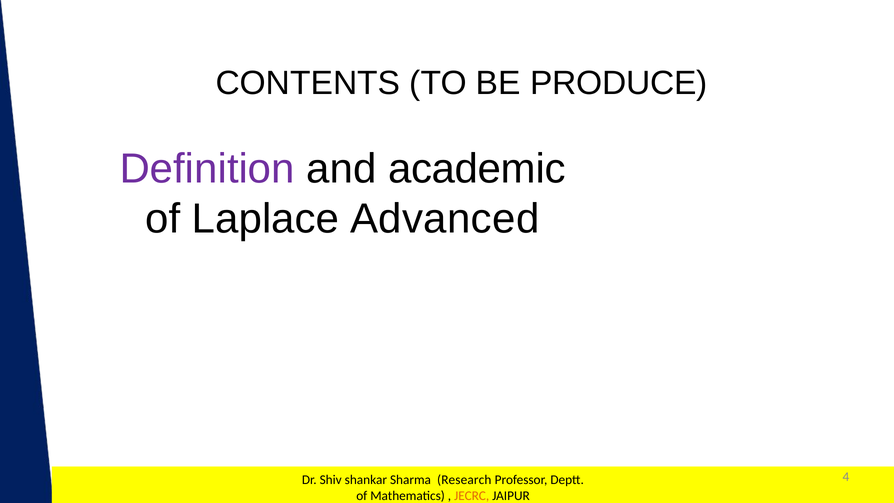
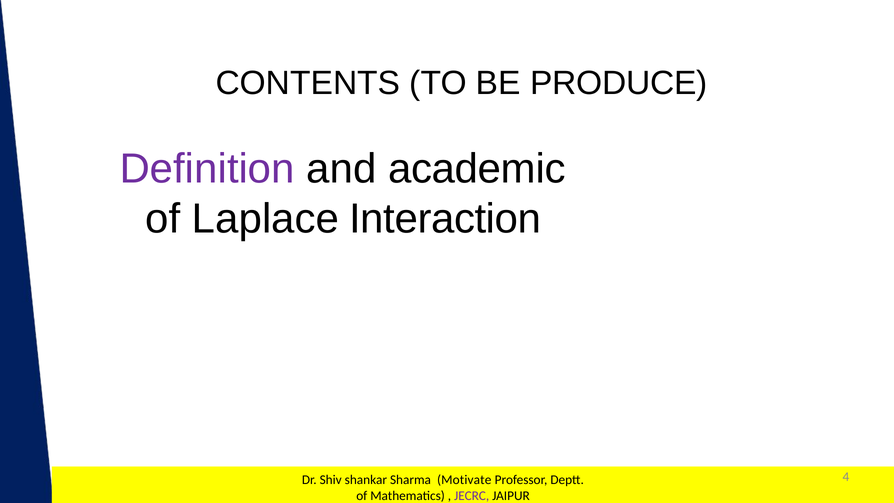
Advanced: Advanced -> Interaction (445, 219)
Research: Research -> Motivate (464, 479)
JECRC colour: orange -> purple (472, 495)
